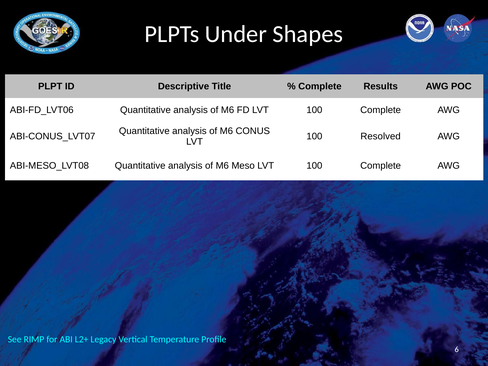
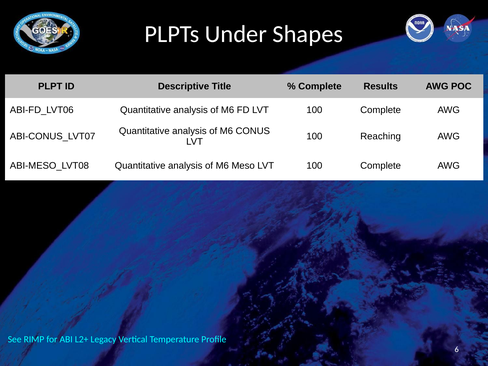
Resolved: Resolved -> Reaching (381, 136)
